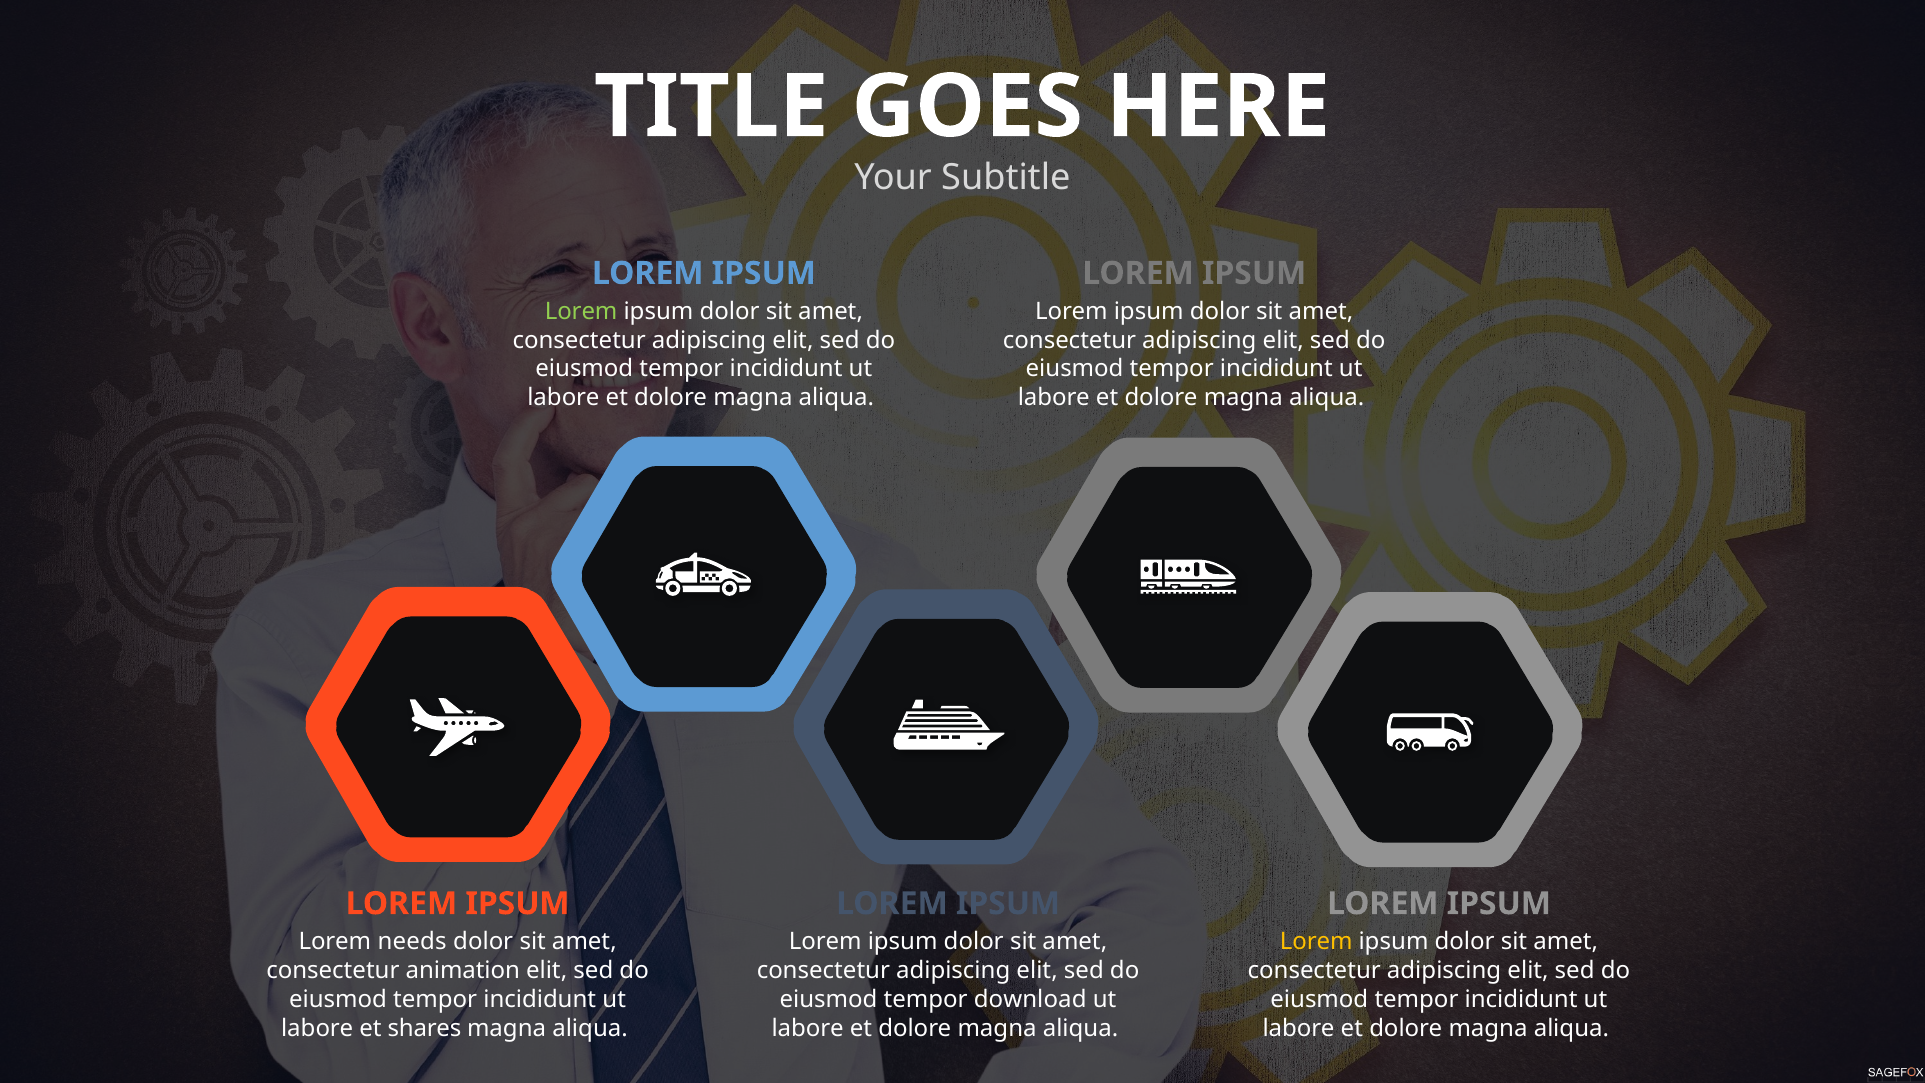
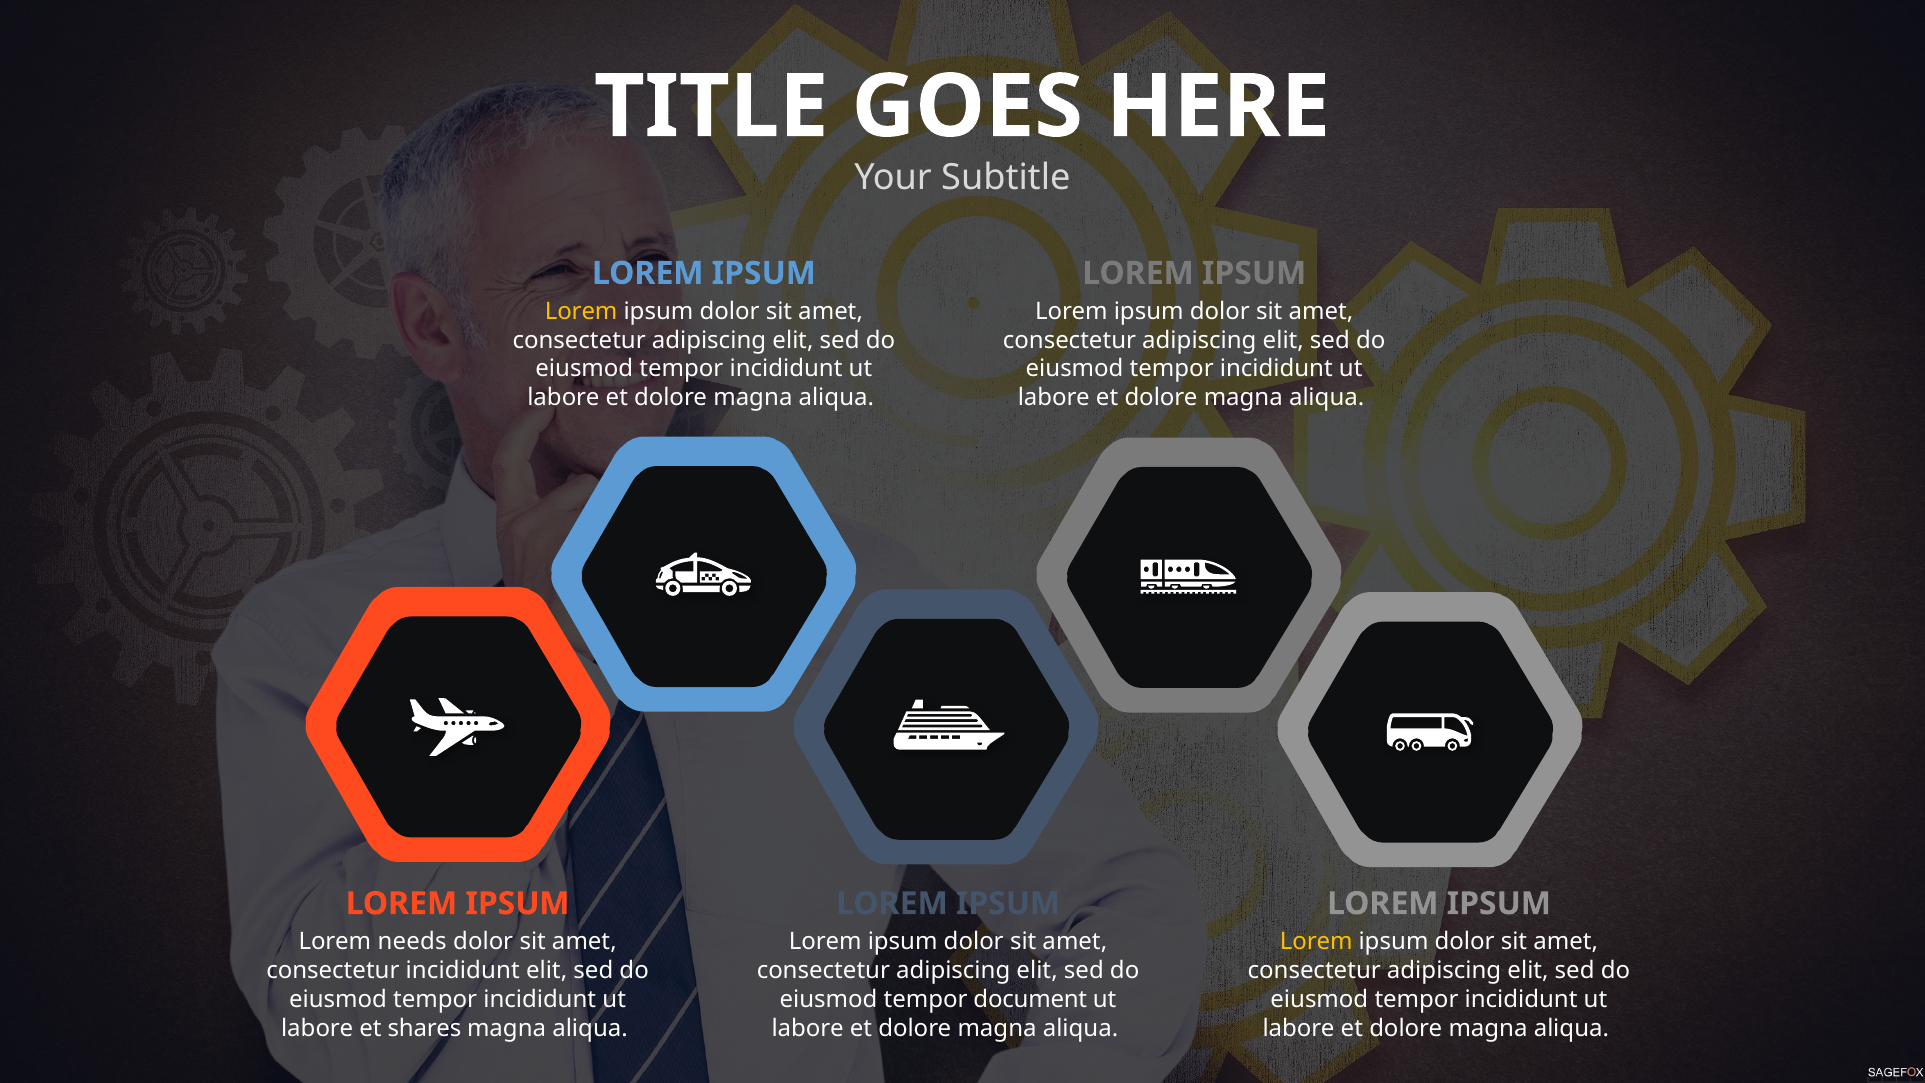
Lorem colour: light green -> yellow (581, 311)
consectetur animation: animation -> incididunt (463, 970)
download: download -> document (1030, 999)
